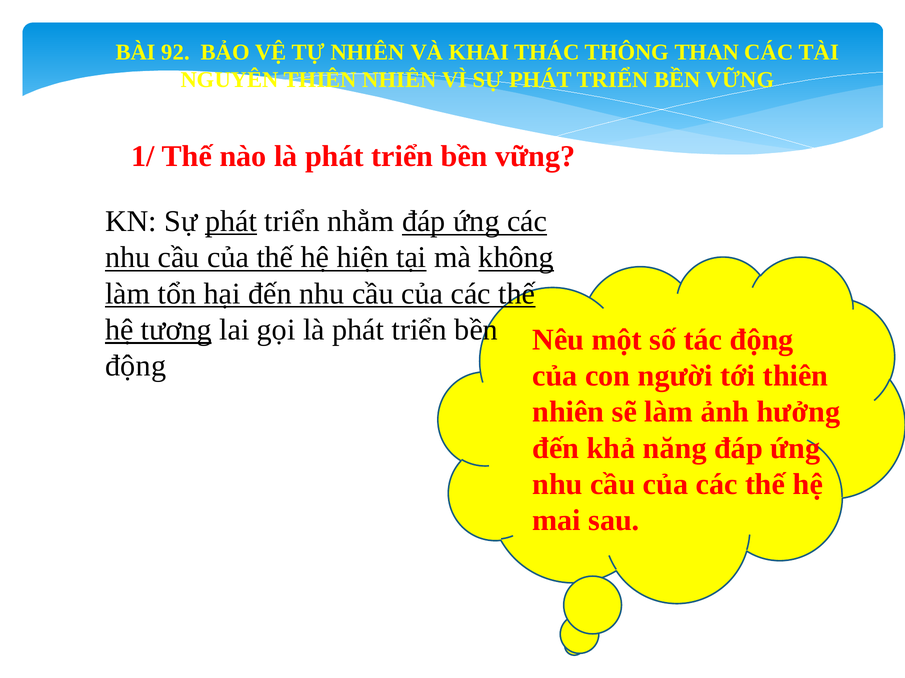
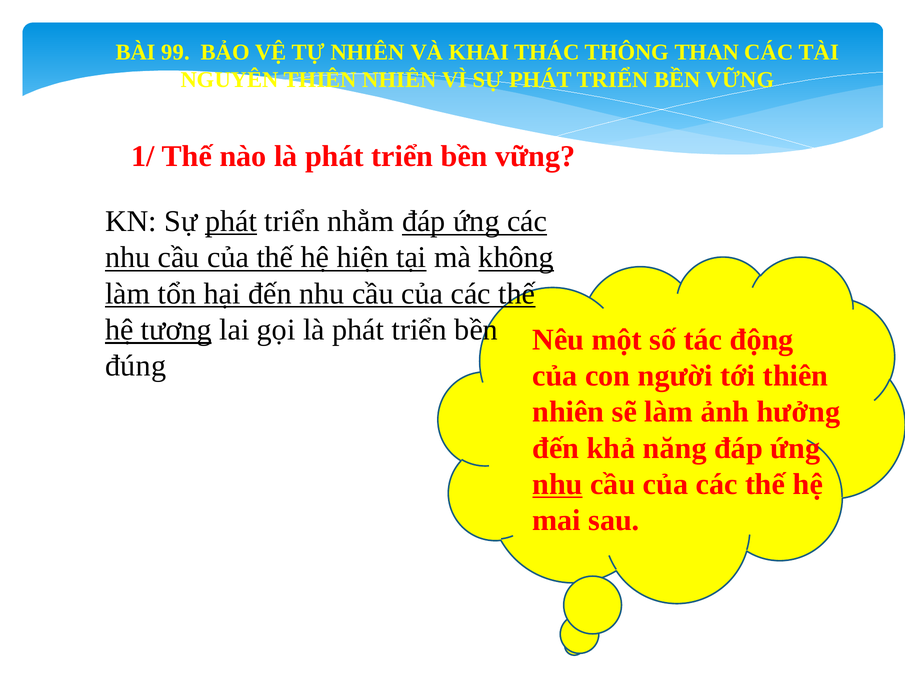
92: 92 -> 99 (176, 52)
động: động -> đúng (136, 366)
nhu underline: none -> present (557, 485)
